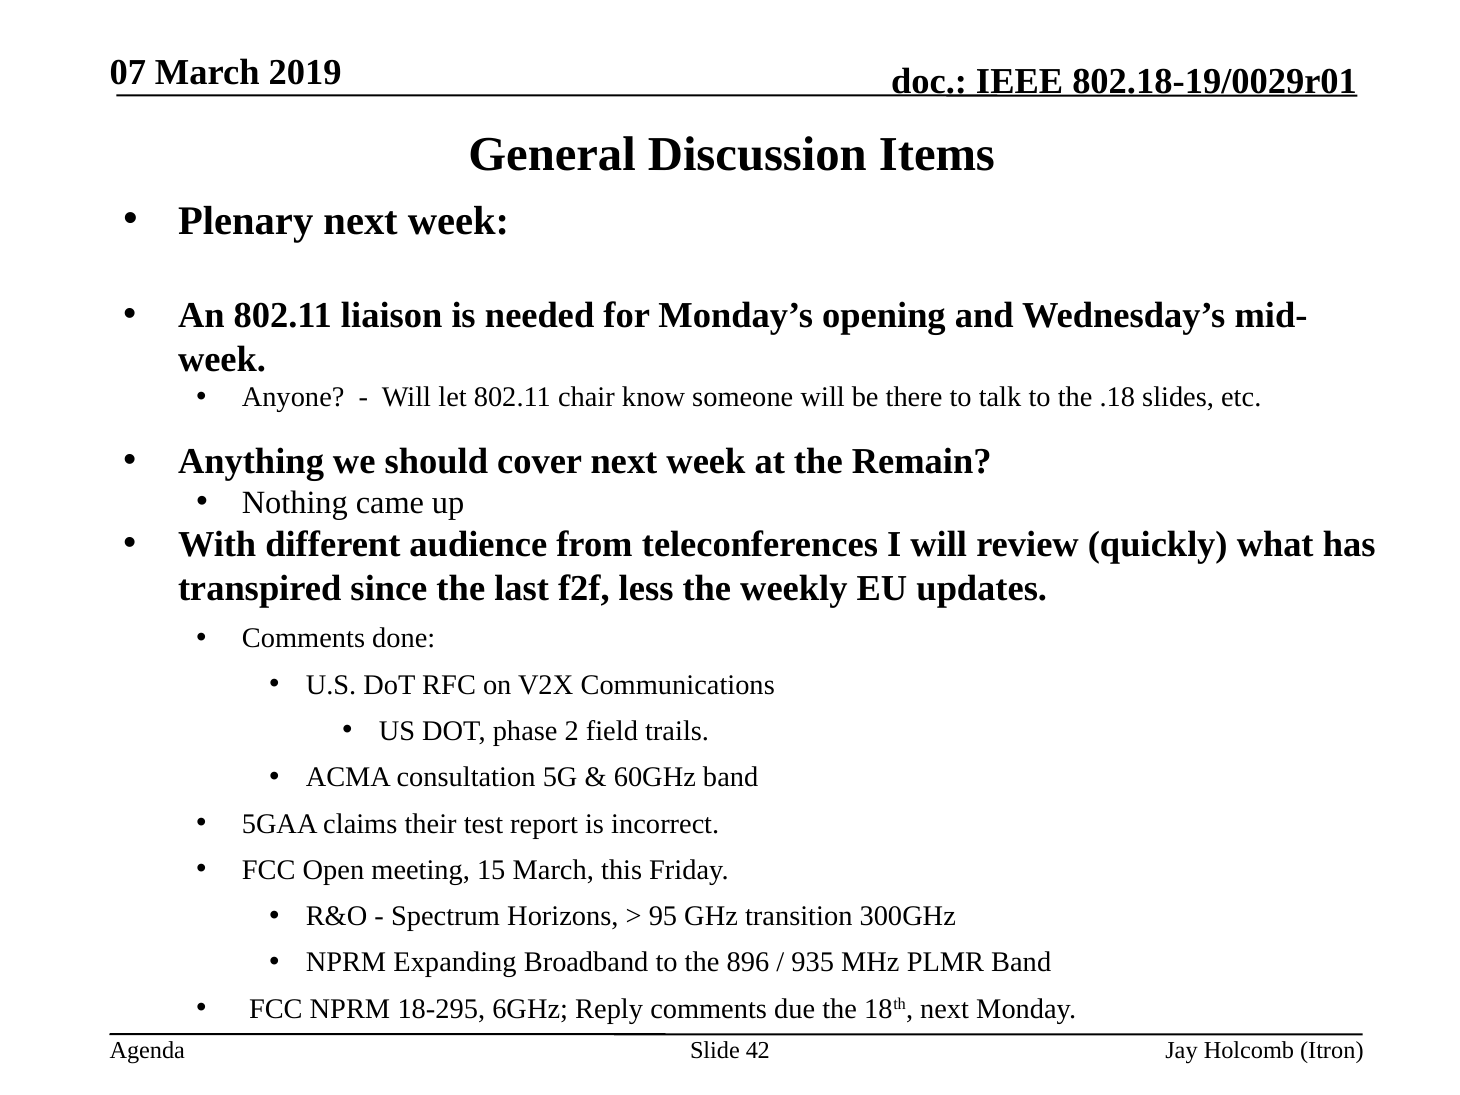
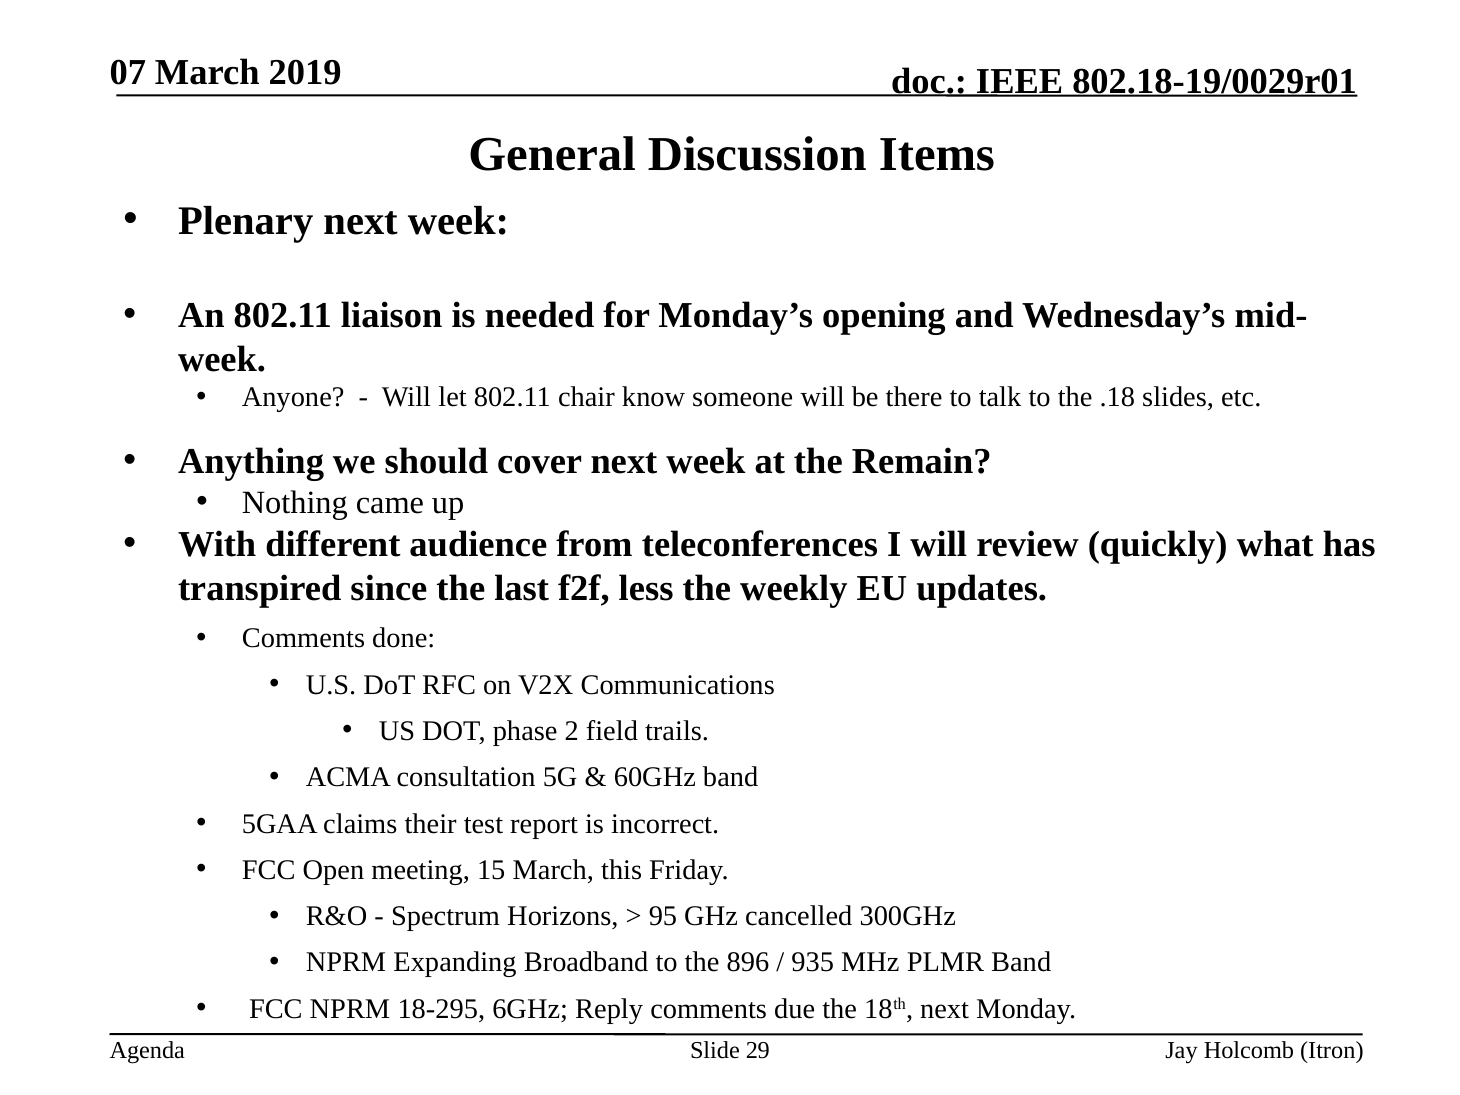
transition: transition -> cancelled (799, 916)
42: 42 -> 29 (758, 1050)
